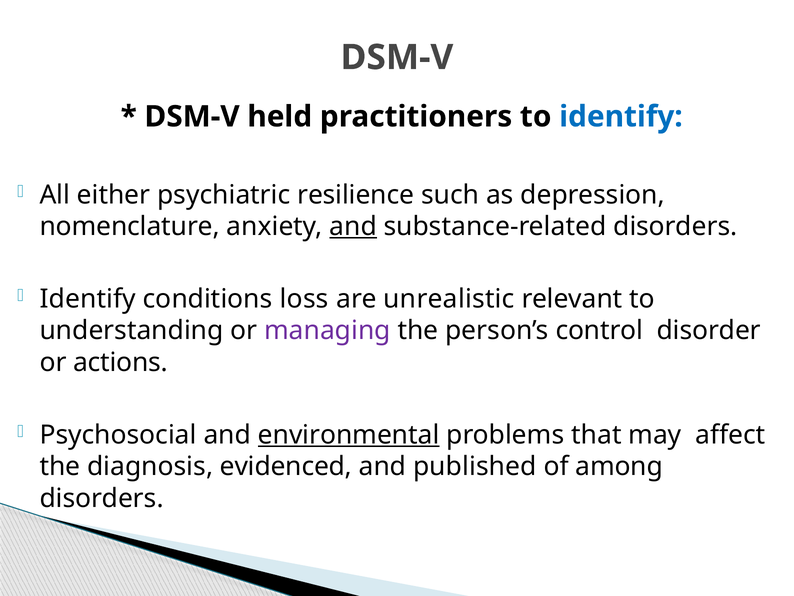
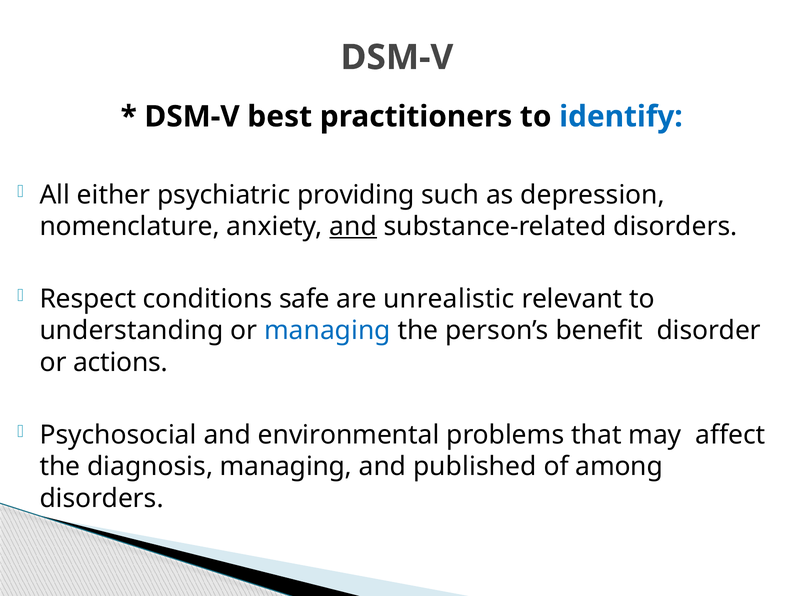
held: held -> best (280, 116)
resilience: resilience -> providing (356, 195)
Identify: Identify -> Respect (88, 299)
loss: loss -> safe (304, 299)
managing colour: purple -> blue (327, 330)
control: control -> benefit (599, 330)
environmental underline: present -> none (349, 435)
diagnosis evidenced: evidenced -> managing (286, 466)
